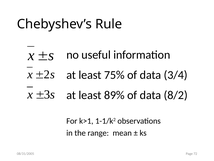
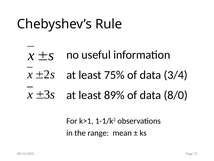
8/2: 8/2 -> 8/0 (176, 95)
